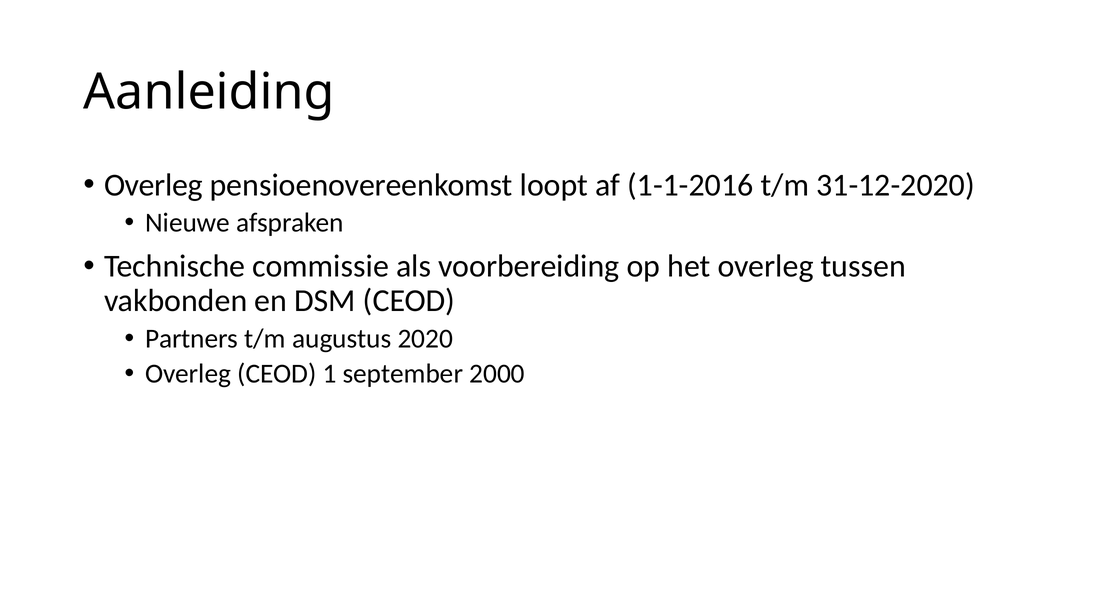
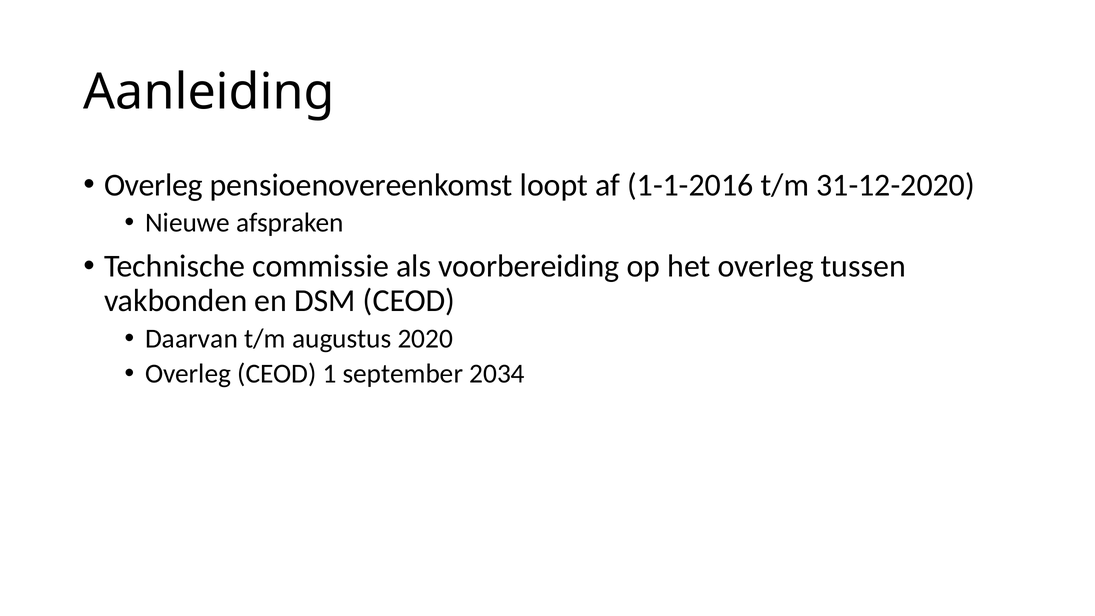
Partners: Partners -> Daarvan (191, 339)
2000: 2000 -> 2034 (497, 374)
